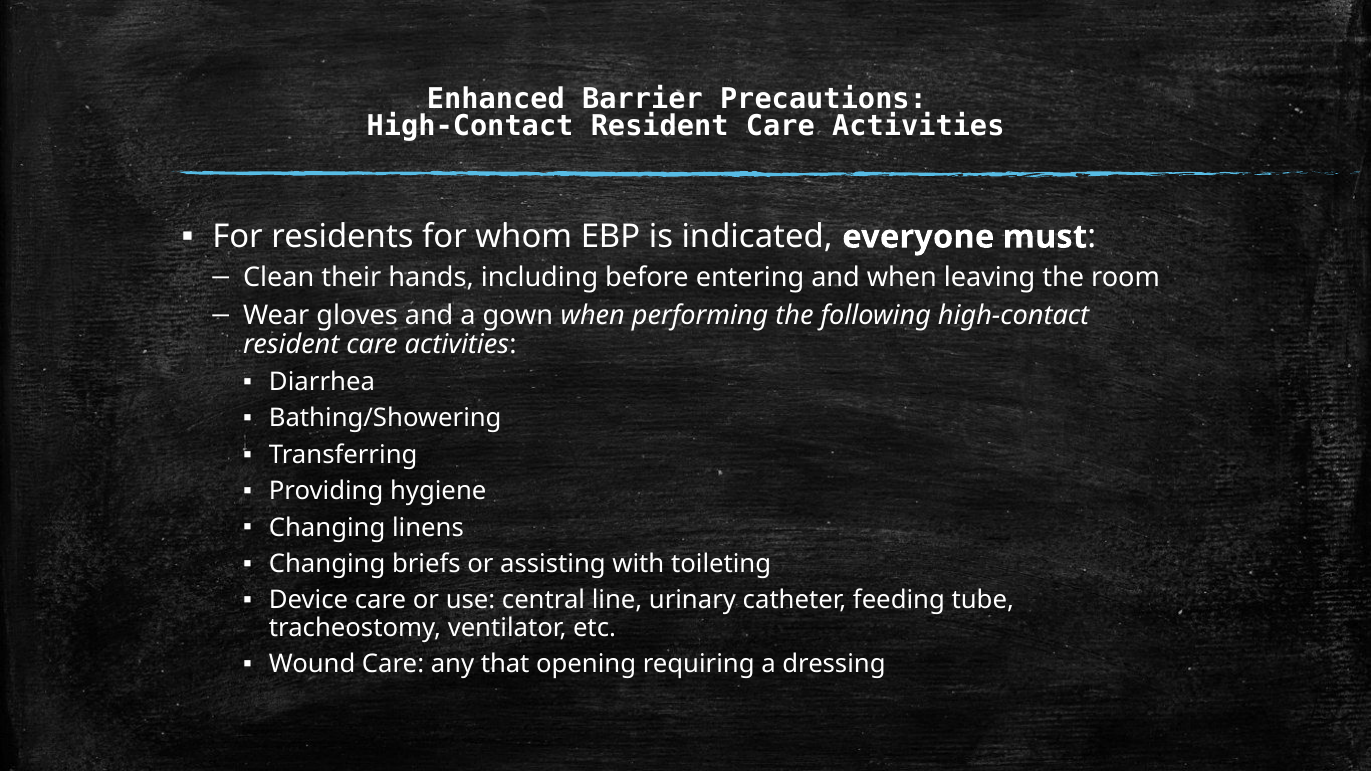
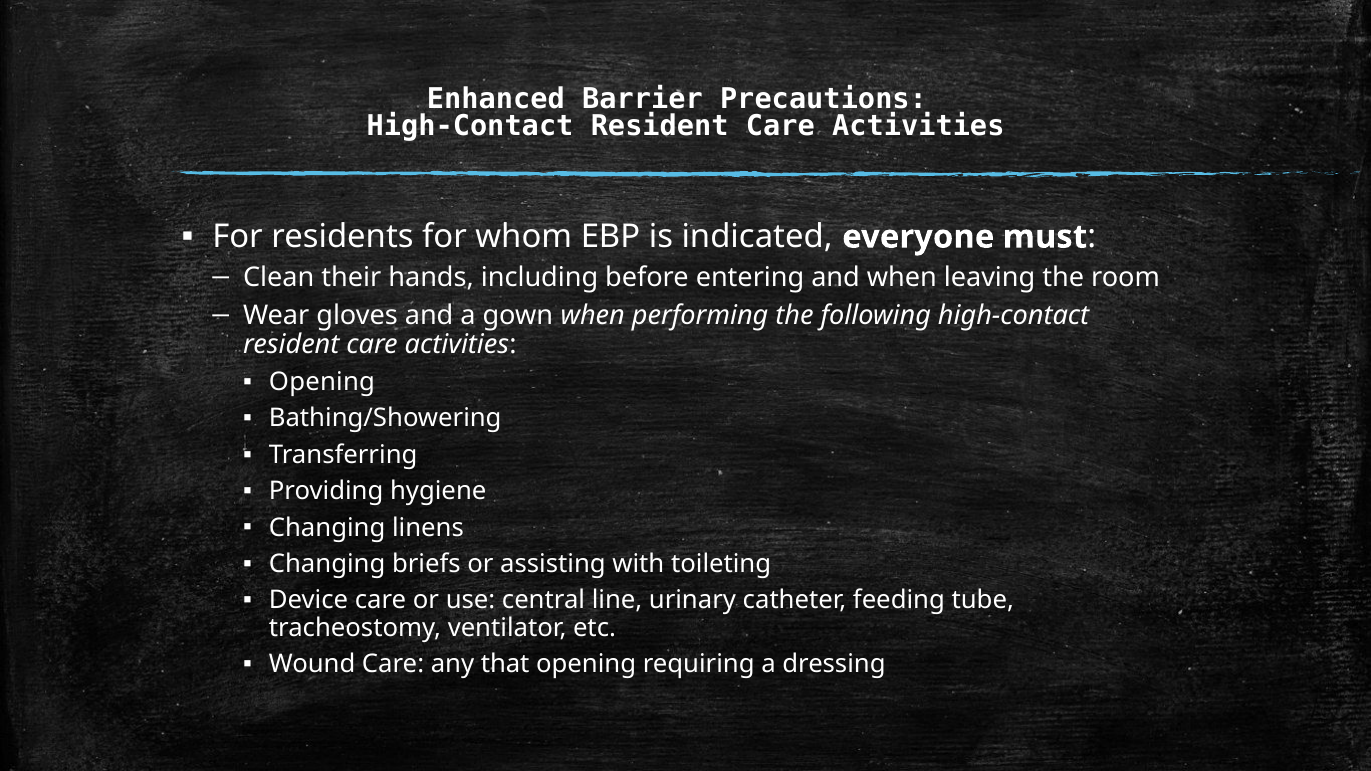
Diarrhea: Diarrhea -> Opening (322, 382)
